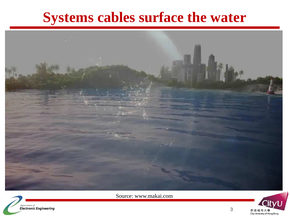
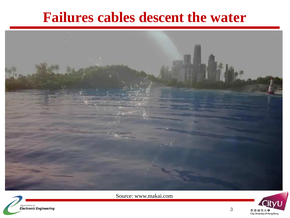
Systems: Systems -> Failures (68, 17)
surface: surface -> descent (161, 17)
